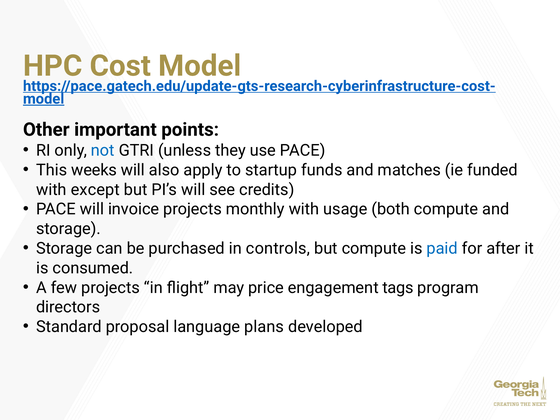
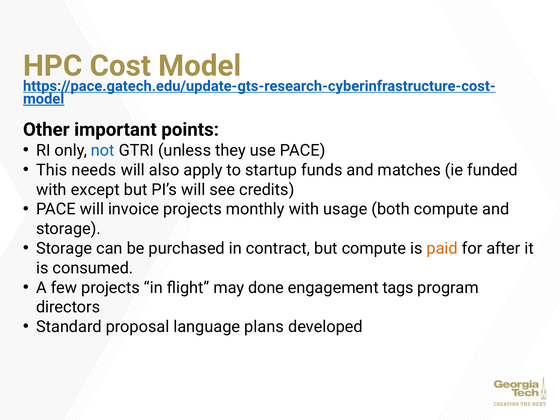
weeks: weeks -> needs (94, 170)
controls: controls -> contract (278, 248)
paid colour: blue -> orange (442, 248)
price: price -> done (266, 288)
